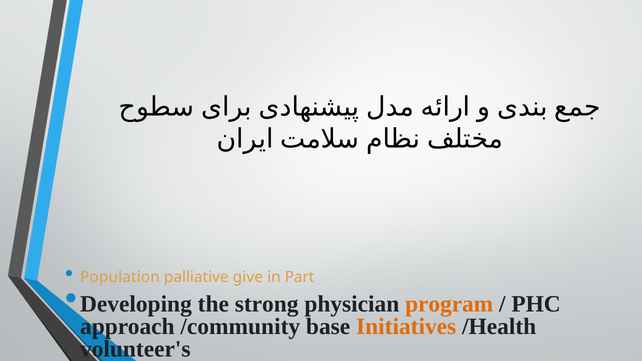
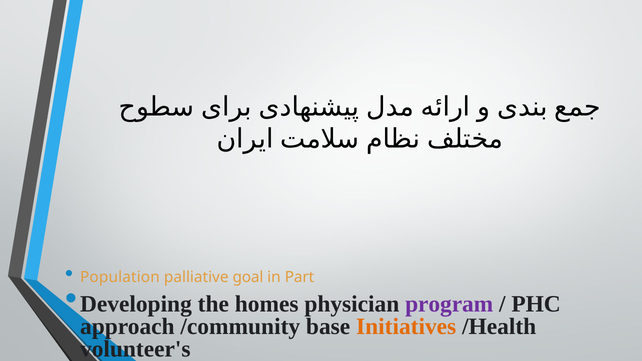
give: give -> goal (248, 277)
strong: strong -> homes (267, 304)
program colour: orange -> purple (449, 304)
